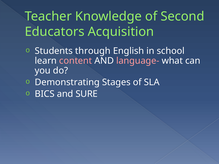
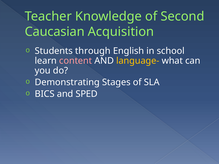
Educators: Educators -> Caucasian (55, 32)
language- colour: pink -> yellow (138, 61)
SURE: SURE -> SPED (87, 94)
